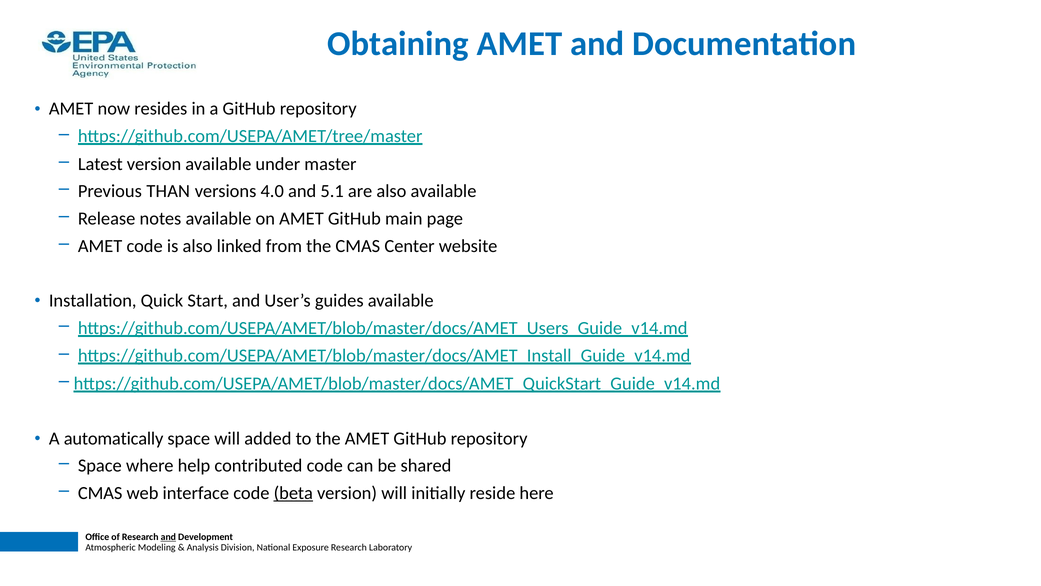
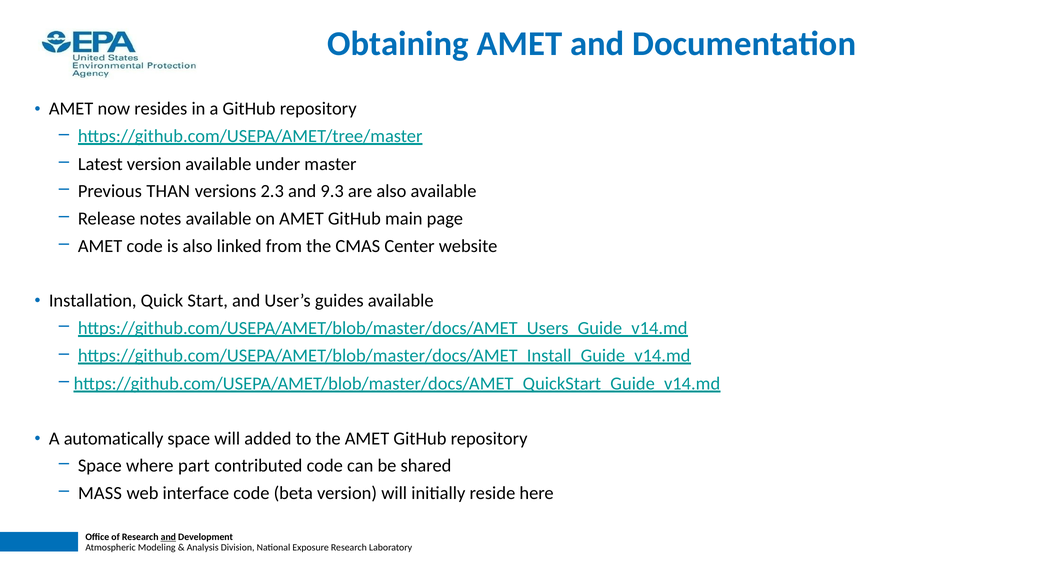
4.0: 4.0 -> 2.3 (272, 191)
5.1: 5.1 -> 9.3 (332, 191)
help: help -> part (194, 465)
CMAS: CMAS -> MASS (100, 493)
beta underline: present -> none (293, 493)
